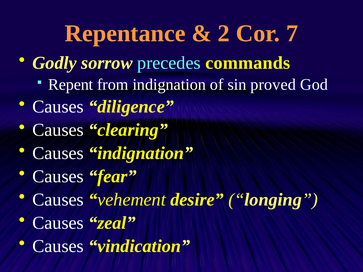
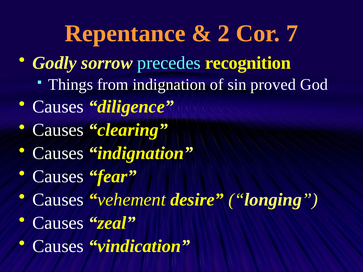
commands: commands -> recognition (248, 63)
Repent: Repent -> Things (71, 85)
